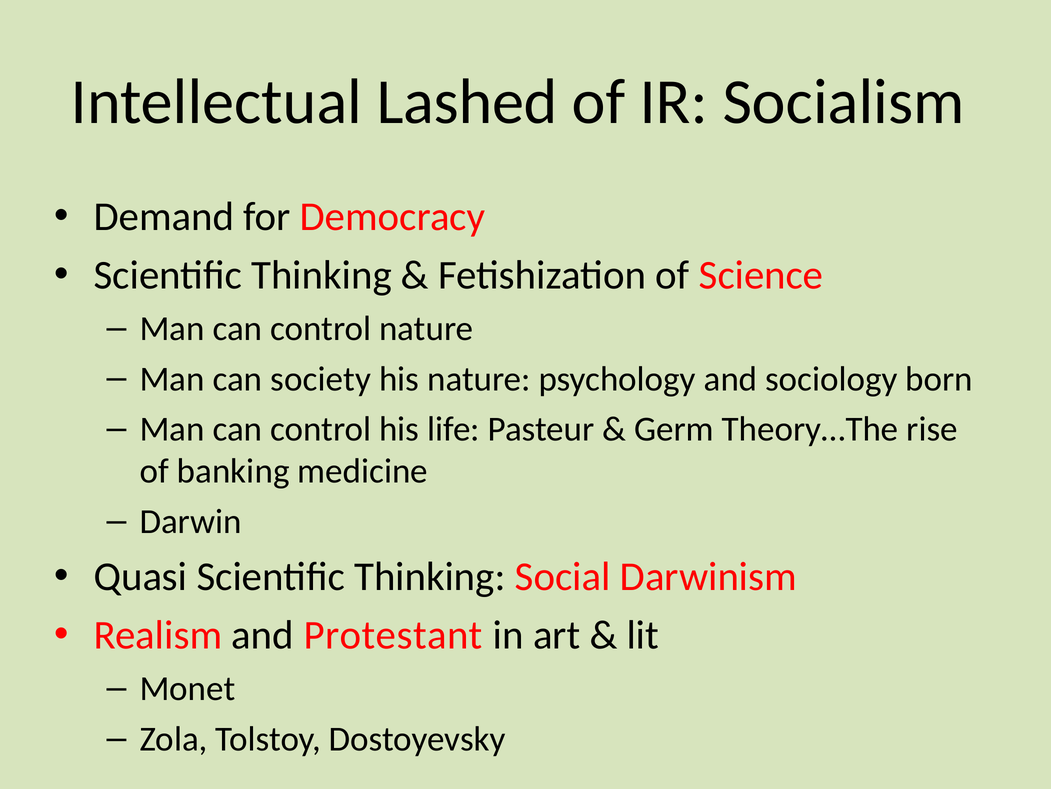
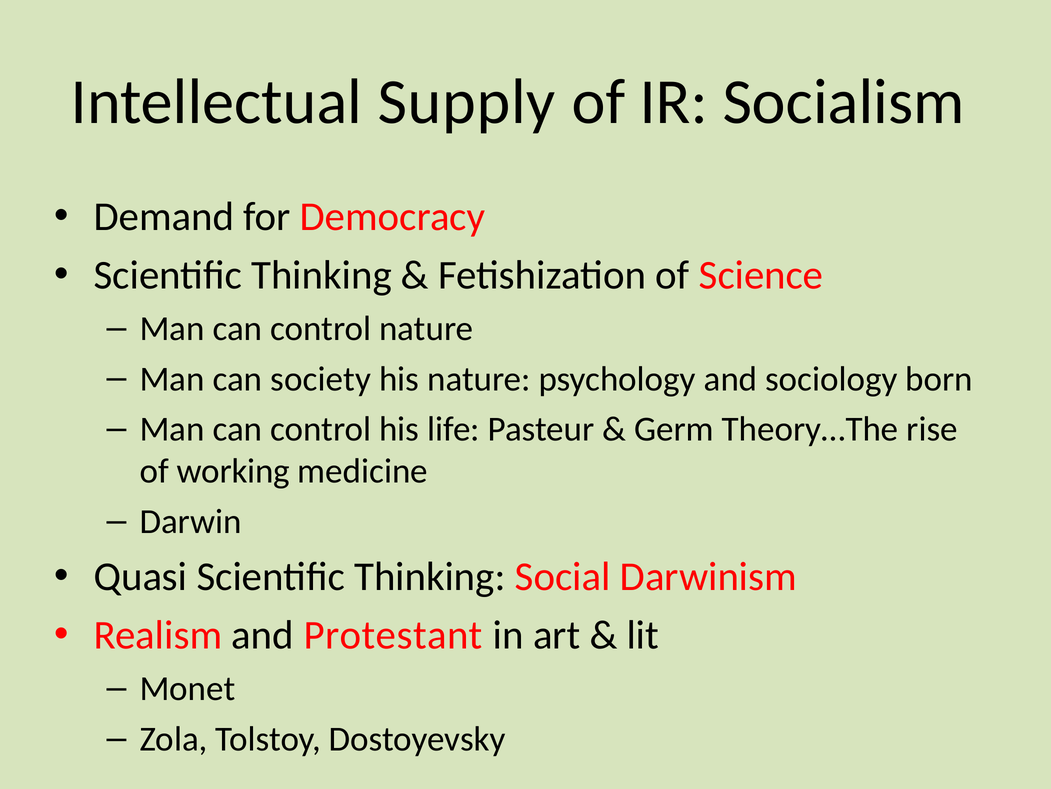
Lashed: Lashed -> Supply (467, 102)
banking: banking -> working (233, 471)
